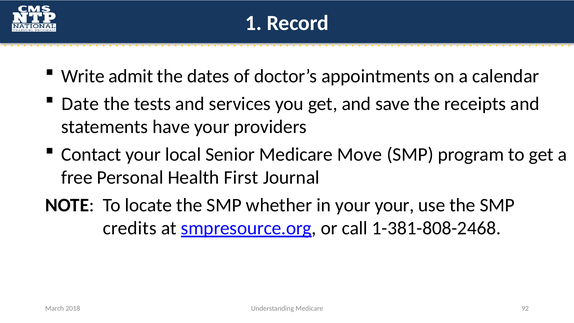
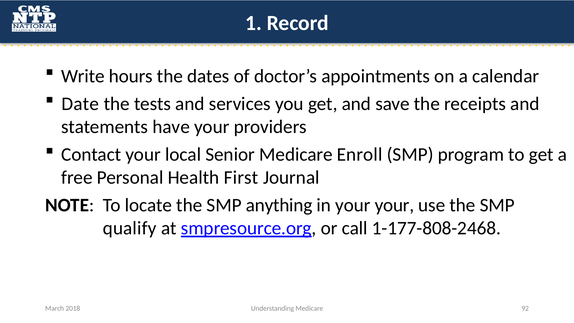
admit: admit -> hours (131, 76)
Move: Move -> Enroll (360, 154)
whether: whether -> anything (279, 205)
credits: credits -> qualify (130, 228)
1-381-808-2468: 1-381-808-2468 -> 1-177-808-2468 (436, 228)
